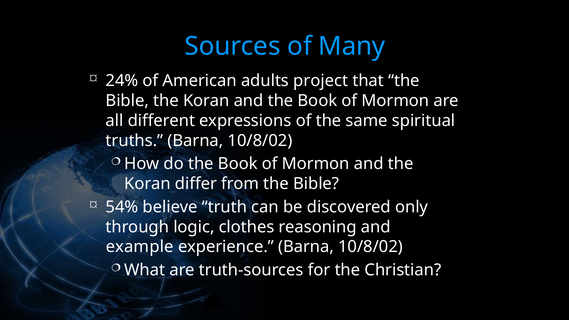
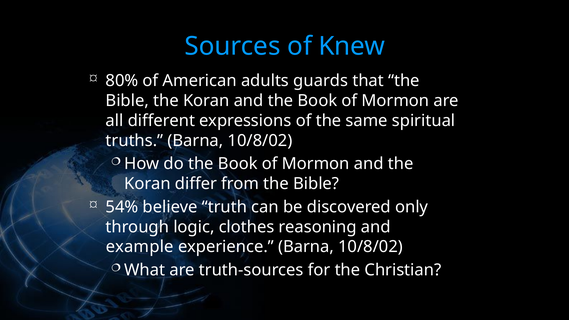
Many: Many -> Knew (352, 46)
24%: 24% -> 80% (122, 81)
project: project -> guards (321, 81)
